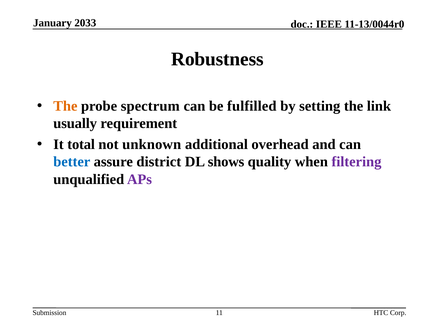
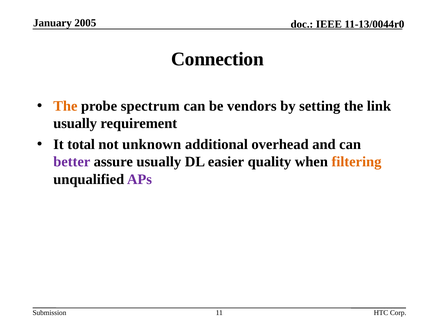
2033: 2033 -> 2005 (85, 23)
Robustness: Robustness -> Connection (217, 59)
fulfilled: fulfilled -> vendors (252, 106)
better colour: blue -> purple (72, 162)
assure district: district -> usually (159, 162)
shows: shows -> easier (226, 162)
filtering colour: purple -> orange (356, 162)
